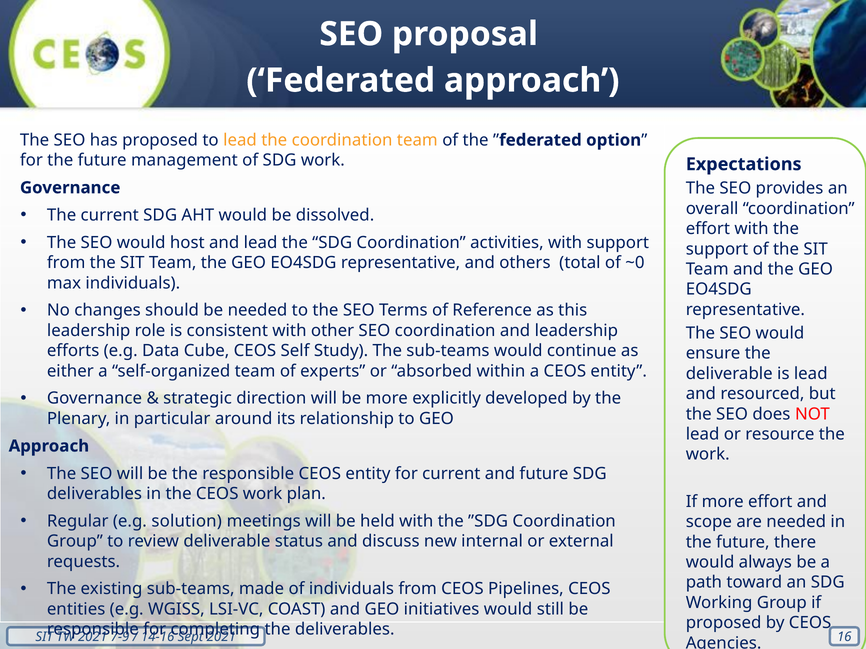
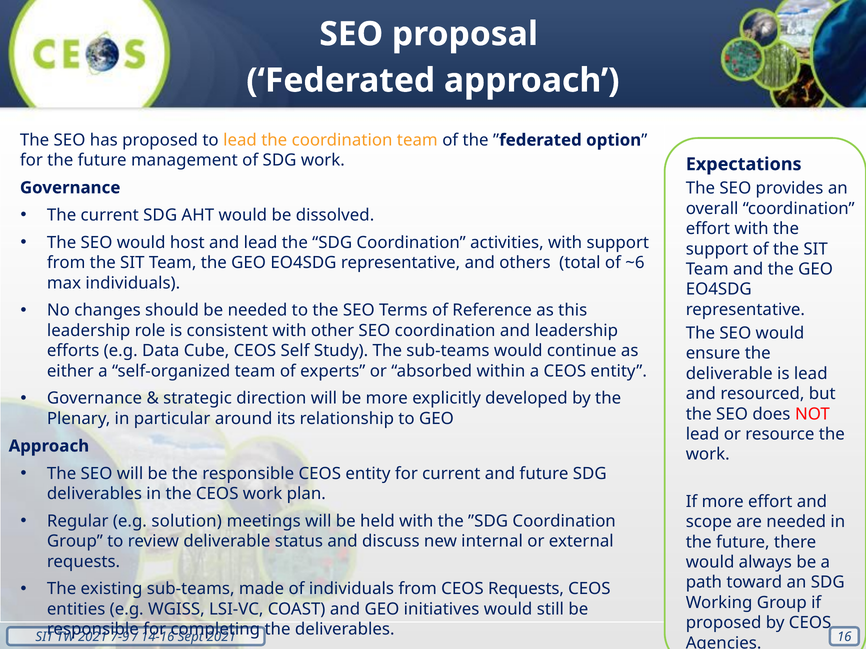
~0: ~0 -> ~6 (635, 263)
CEOS Pipelines: Pipelines -> Requests (526, 589)
